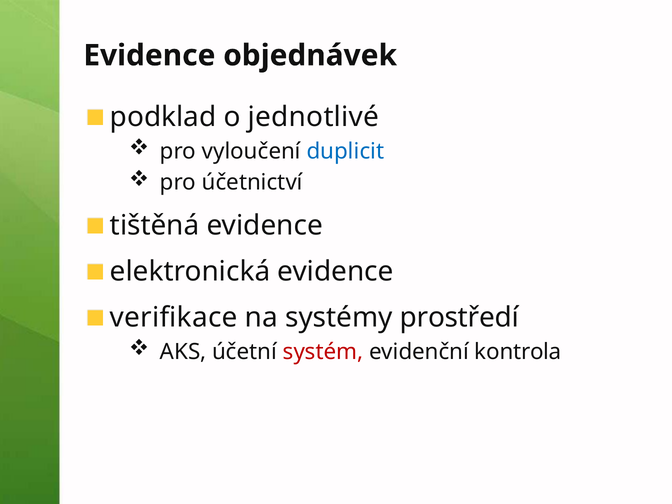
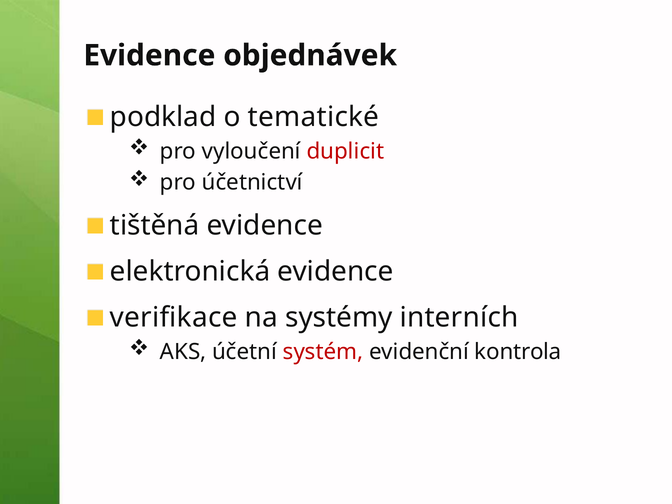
jednotlivé: jednotlivé -> tematické (314, 117)
duplicit colour: blue -> red (345, 151)
prostředí: prostředí -> interních (459, 317)
